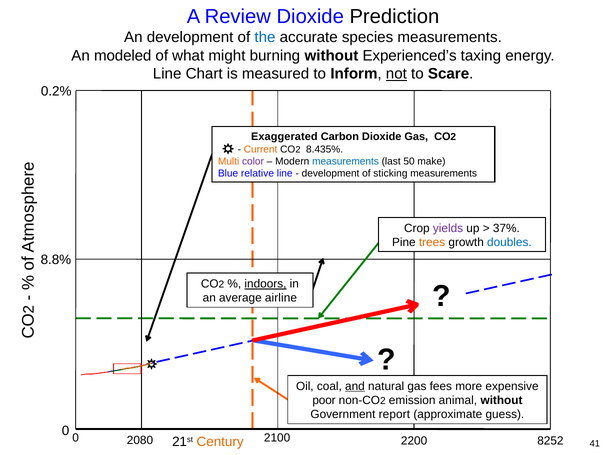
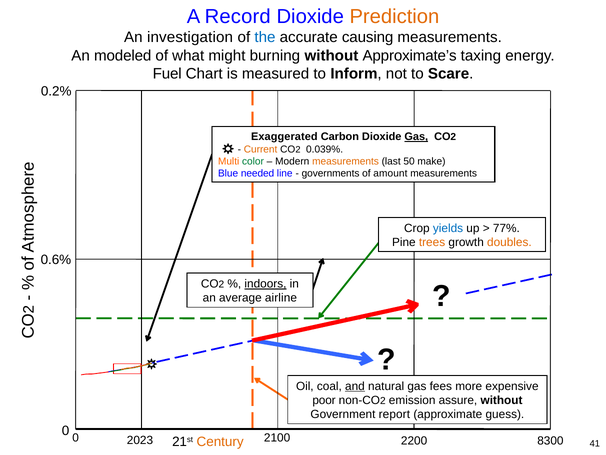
Review: Review -> Record (238, 16)
Prediction colour: black -> orange (394, 16)
An development: development -> investigation (190, 37)
species: species -> causing (368, 37)
Experienced’s: Experienced’s -> Approximate’s (410, 56)
Line: Line -> Fuel (167, 74)
not underline: present -> none (396, 74)
Gas underline: none -> present (416, 137)
8.435%: 8.435% -> 0.039% (325, 149)
color colour: purple -> green (253, 161)
measurements colour: blue -> orange (346, 161)
relative: relative -> needed (258, 173)
development: development -> governments (331, 173)
sticking: sticking -> amount (390, 173)
yields colour: purple -> blue (448, 228)
37%: 37% -> 77% (506, 228)
doubles colour: blue -> orange (509, 242)
8.8%: 8.8% -> 0.6% (56, 259)
animal: animal -> assure (458, 400)
2080: 2080 -> 2023 (140, 440)
8252: 8252 -> 8300 (550, 440)
